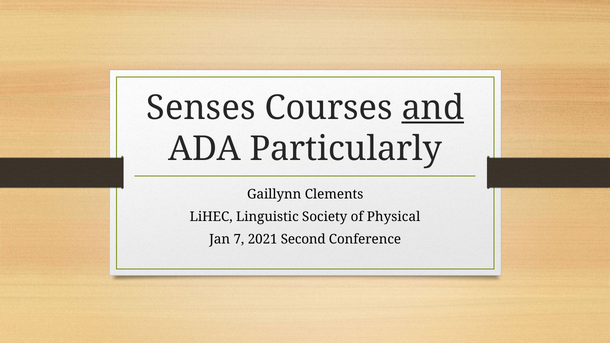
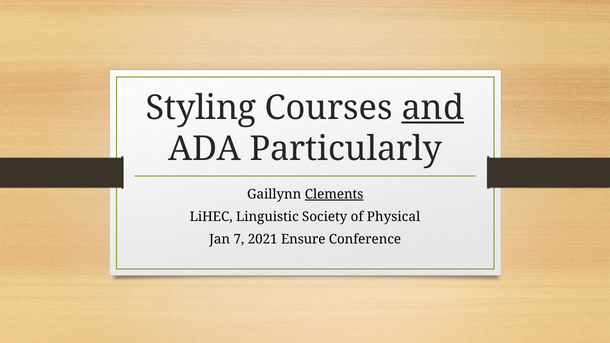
Senses: Senses -> Styling (201, 108)
Clements underline: none -> present (334, 194)
Second: Second -> Ensure (303, 239)
